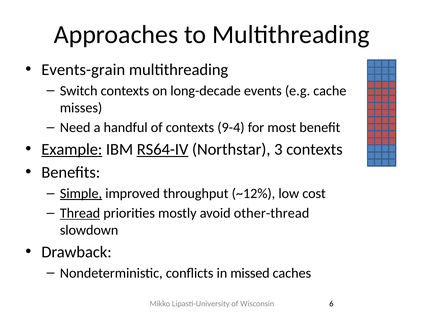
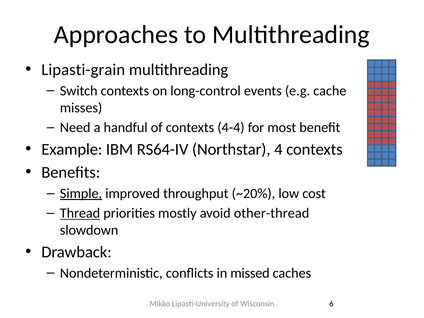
Events-grain: Events-grain -> Lipasti-grain (83, 70)
long-decade: long-decade -> long-control (206, 91)
9-4: 9-4 -> 4-4 (231, 127)
Example underline: present -> none (72, 149)
RS64-IV underline: present -> none (163, 149)
3: 3 -> 4 (278, 149)
~12%: ~12% -> ~20% (253, 193)
